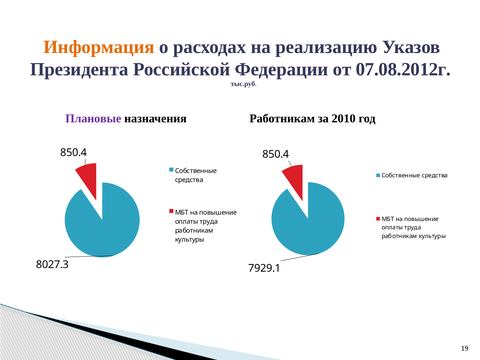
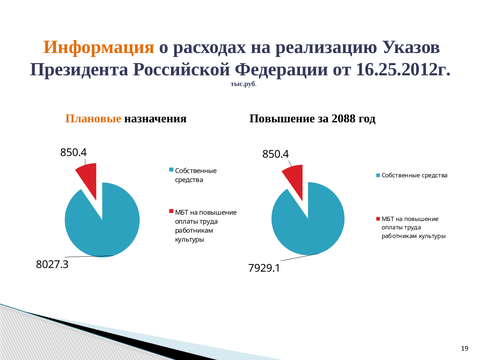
07.08.2012г: 07.08.2012г -> 16.25.2012г (403, 69)
Плановые colour: purple -> orange (93, 118)
Работникам: Работникам -> Повышение (282, 118)
2010: 2010 -> 2088 (344, 118)
